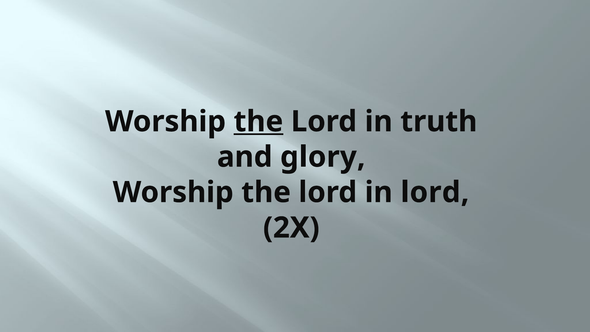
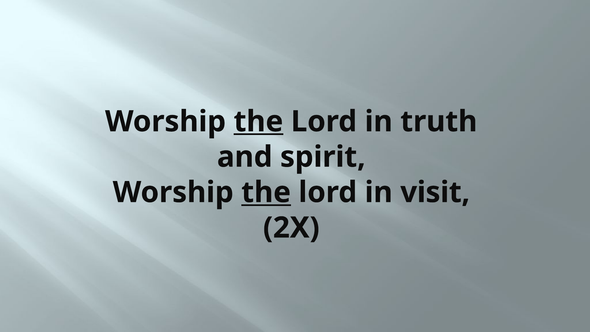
glory: glory -> spirit (323, 157)
the underline: none -> present (266, 192)
in lord: lord -> visit (435, 192)
